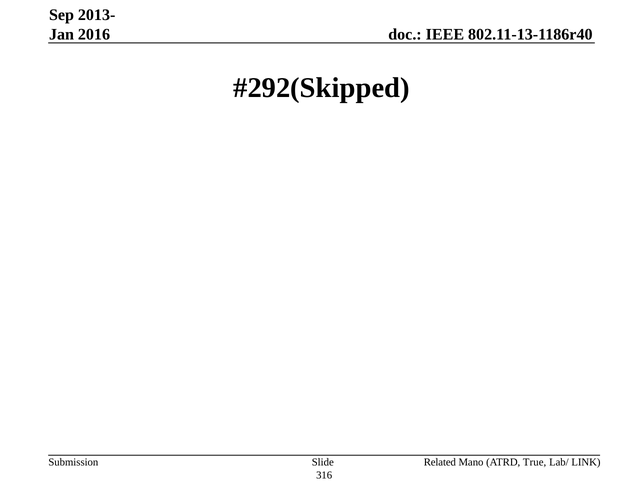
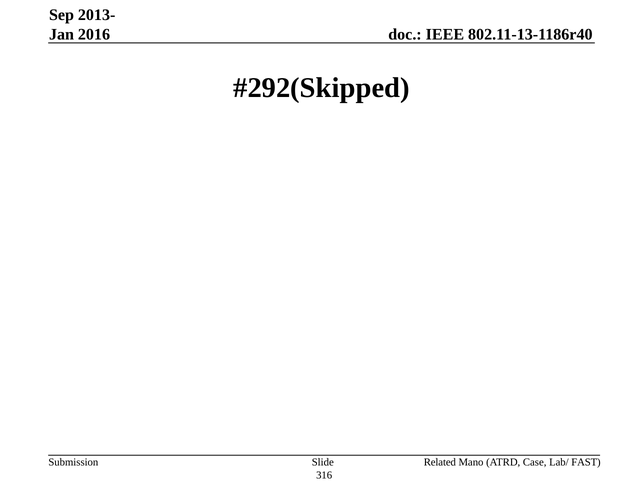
True: True -> Case (535, 463)
LINK: LINK -> FAST (586, 463)
